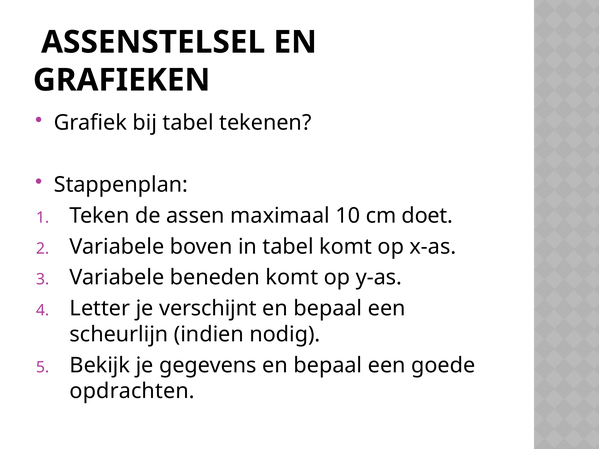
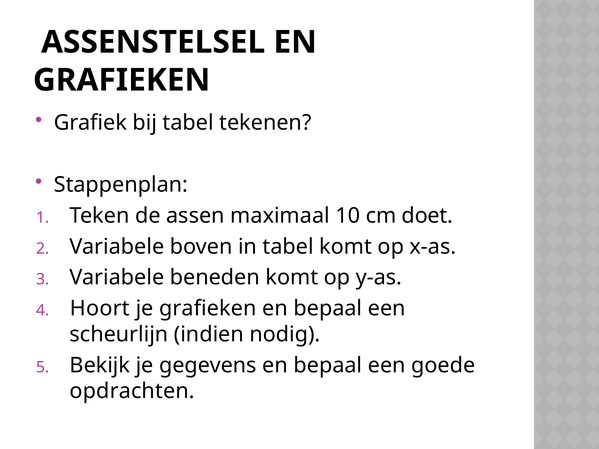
Letter: Letter -> Hoort (100, 309)
je verschijnt: verschijnt -> grafieken (208, 309)
